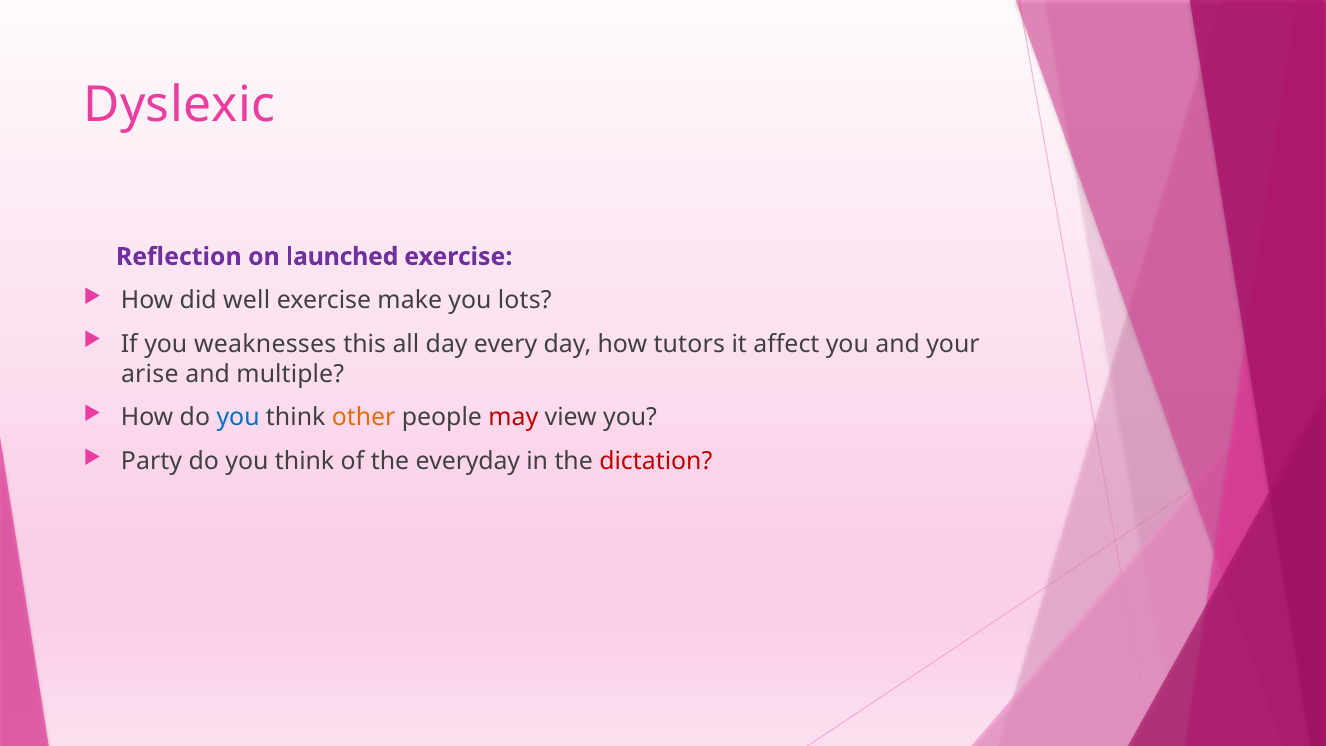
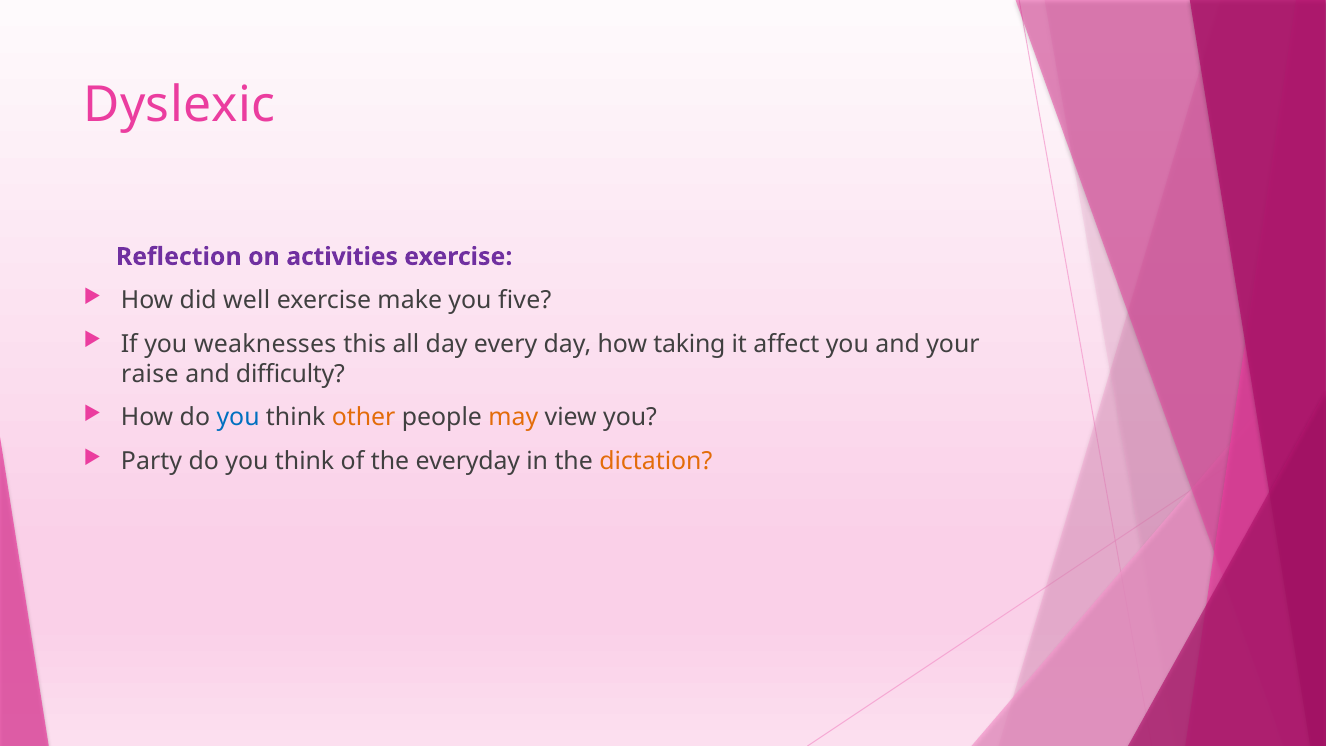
launched: launched -> activities (342, 257)
lots: lots -> five (525, 300)
tutors: tutors -> taking (689, 344)
arise: arise -> raise (150, 374)
multiple: multiple -> difficulty (290, 374)
may colour: red -> orange (513, 417)
dictation colour: red -> orange (656, 461)
